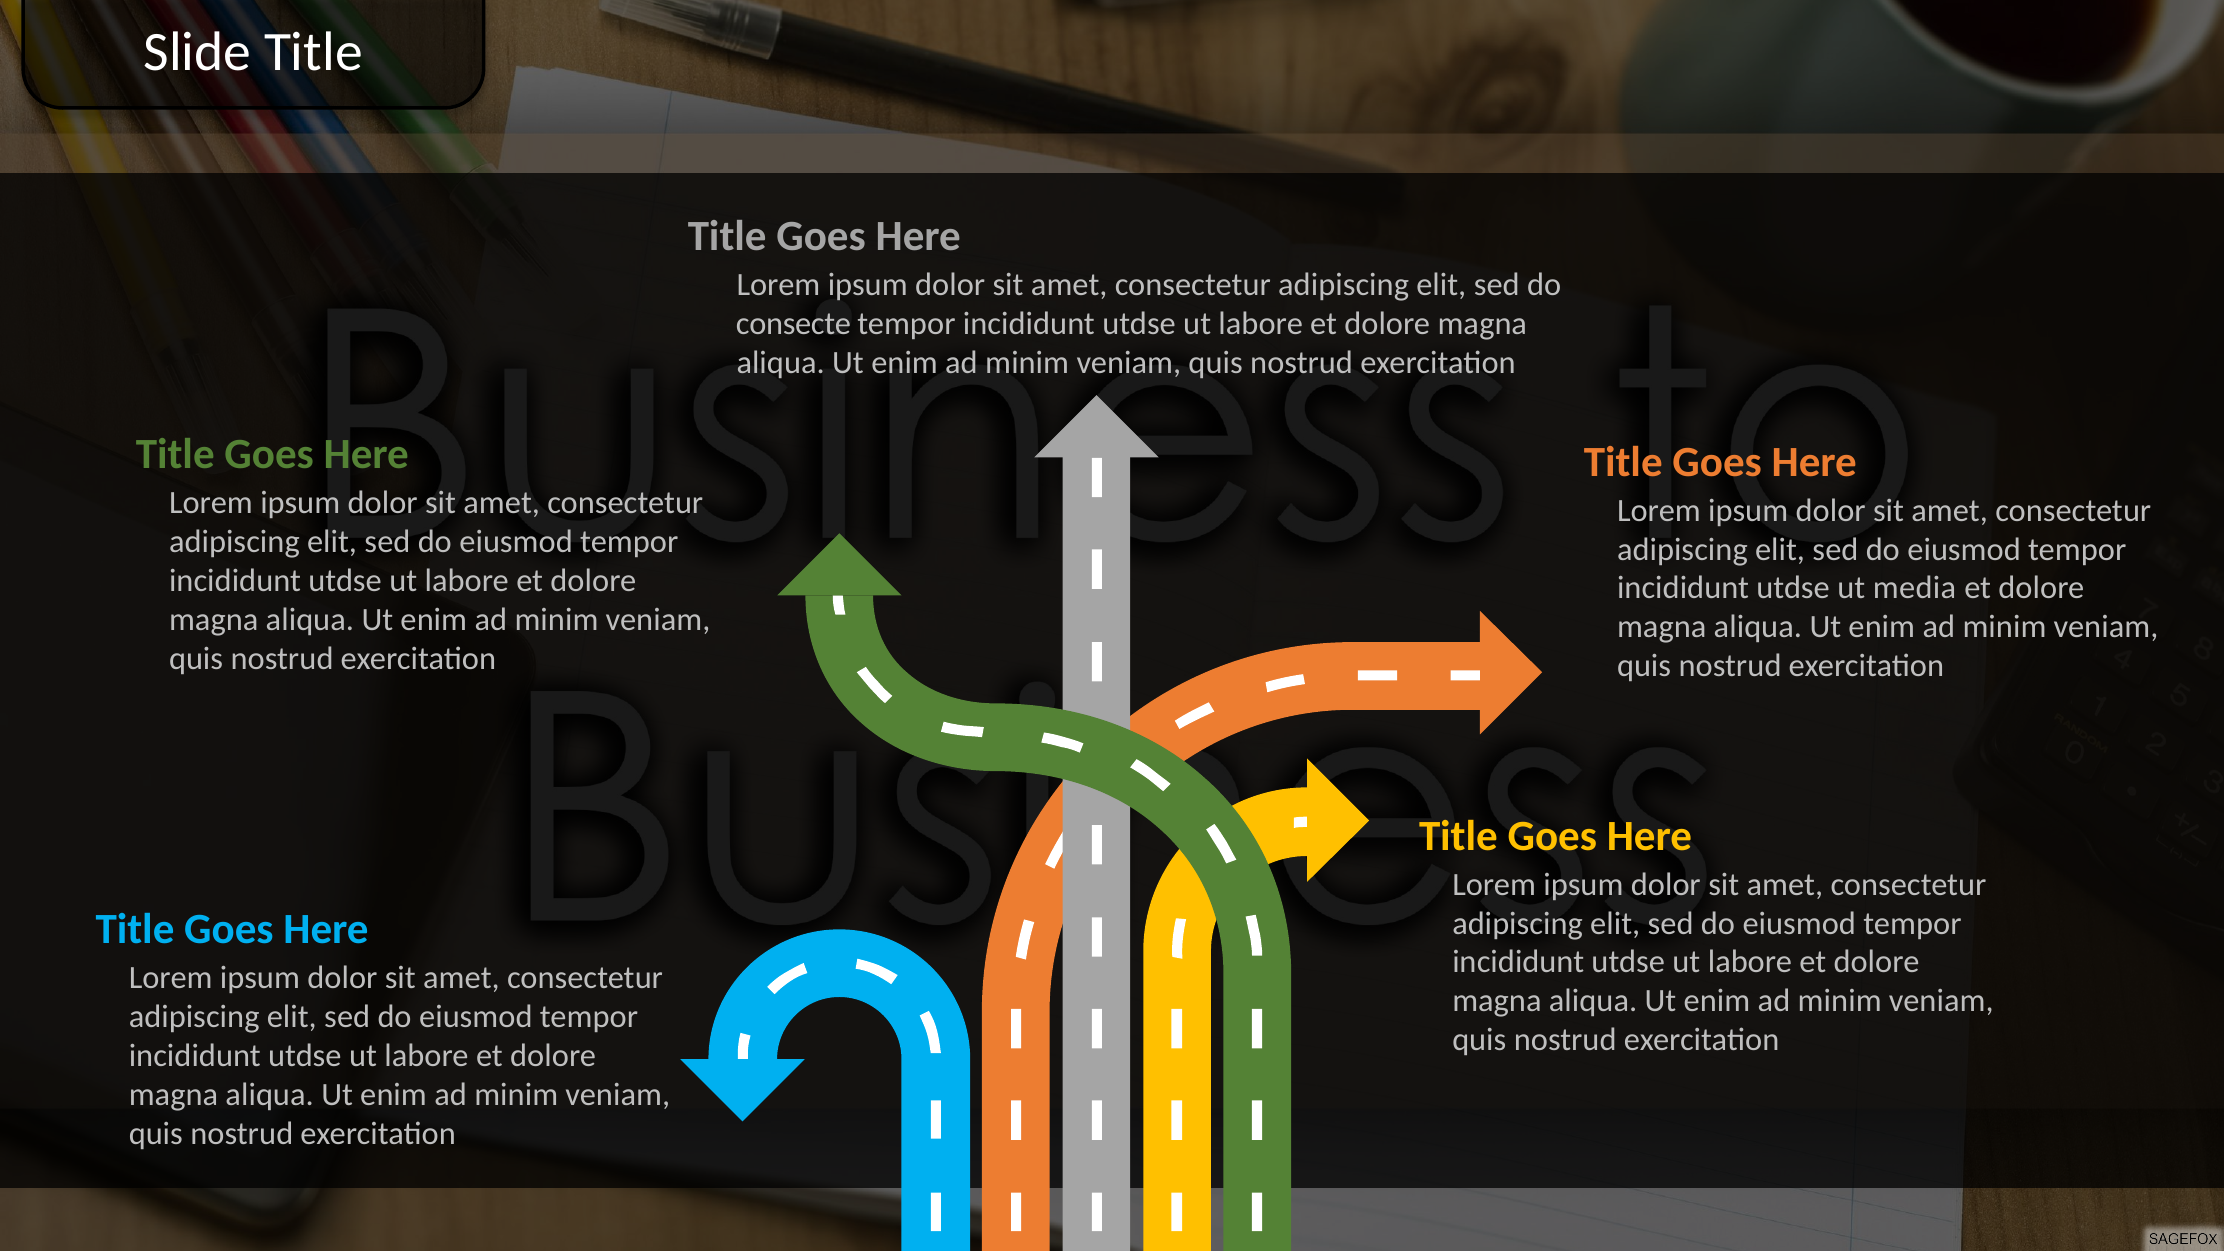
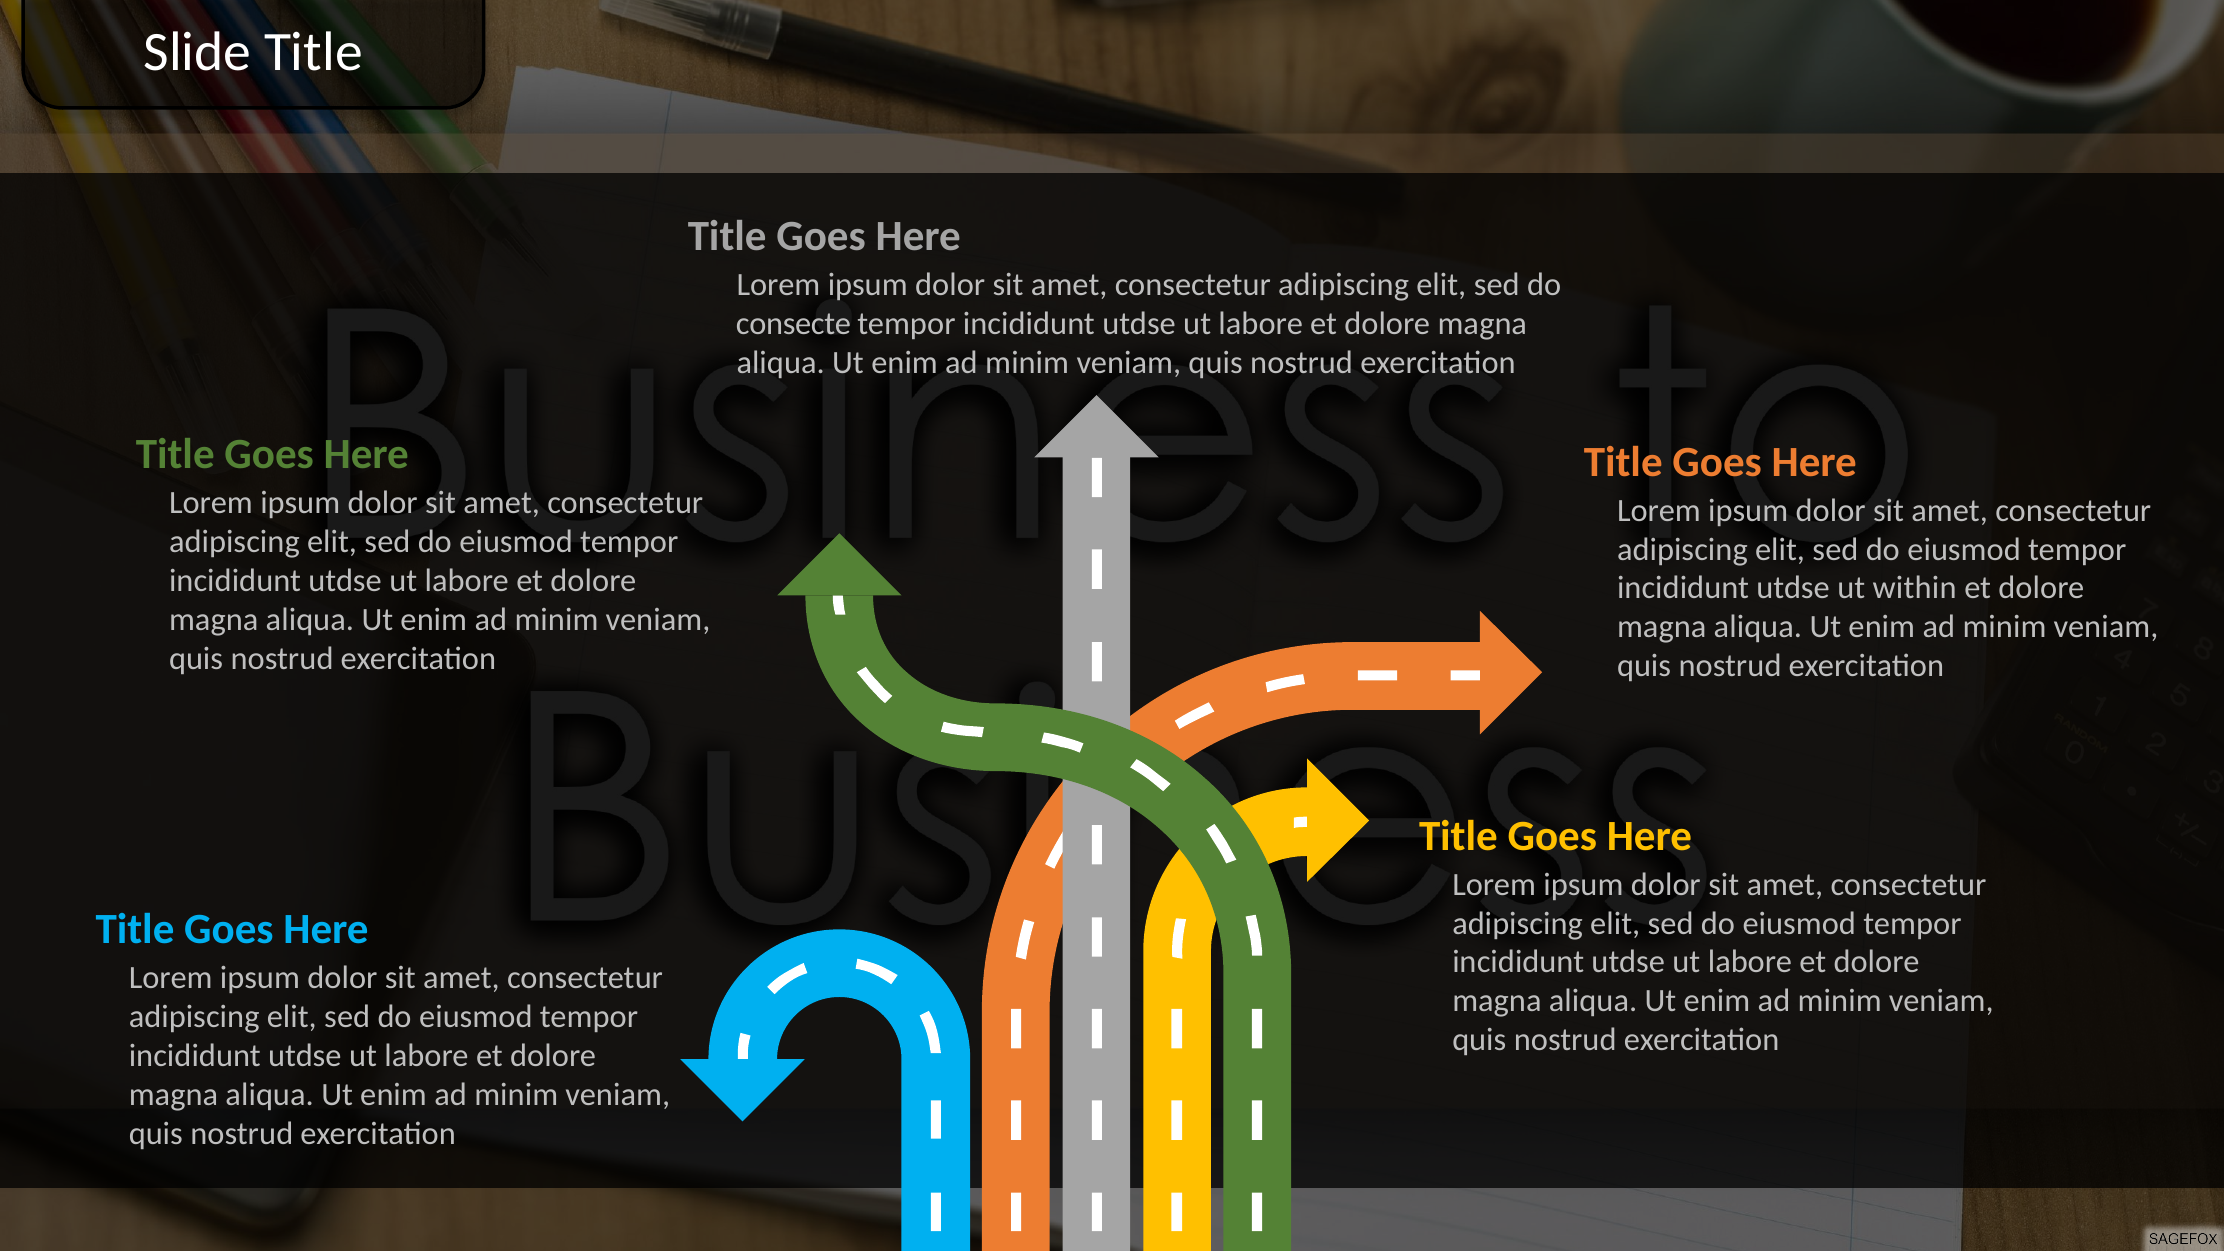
media: media -> within (1915, 588)
